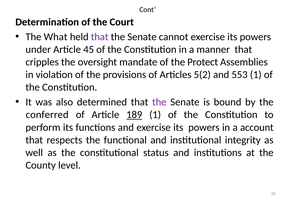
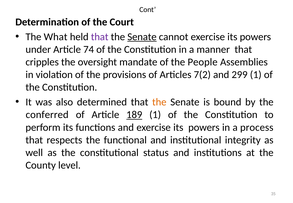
Senate underline: none -> present (142, 37)
45: 45 -> 74 (89, 49)
Protect: Protect -> People (203, 62)
5(2: 5(2 -> 7(2 (202, 75)
553: 553 -> 299 (240, 75)
the colour: purple -> orange (159, 102)
account: account -> process (257, 127)
